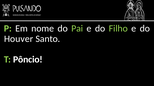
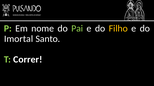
Filho colour: light green -> yellow (118, 29)
Houver: Houver -> Imortal (19, 39)
Pôncio: Pôncio -> Correr (28, 60)
